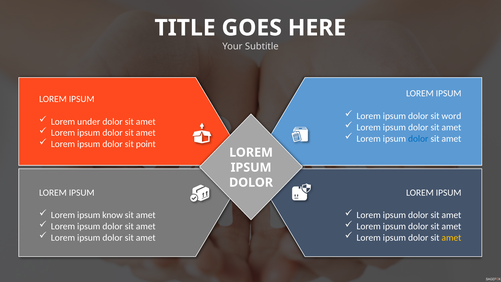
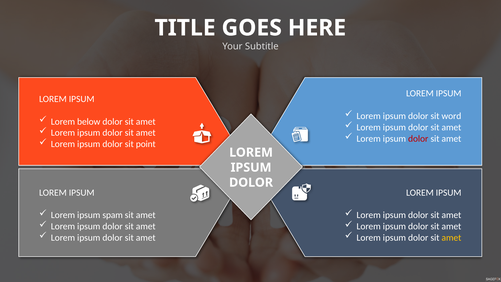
under: under -> below (89, 122)
dolor colour: blue -> red (418, 139)
know: know -> spam (113, 215)
